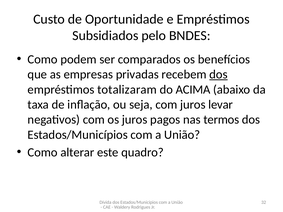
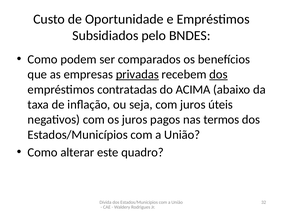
privadas underline: none -> present (137, 74)
totalizaram: totalizaram -> contratadas (127, 90)
levar: levar -> úteis (221, 105)
